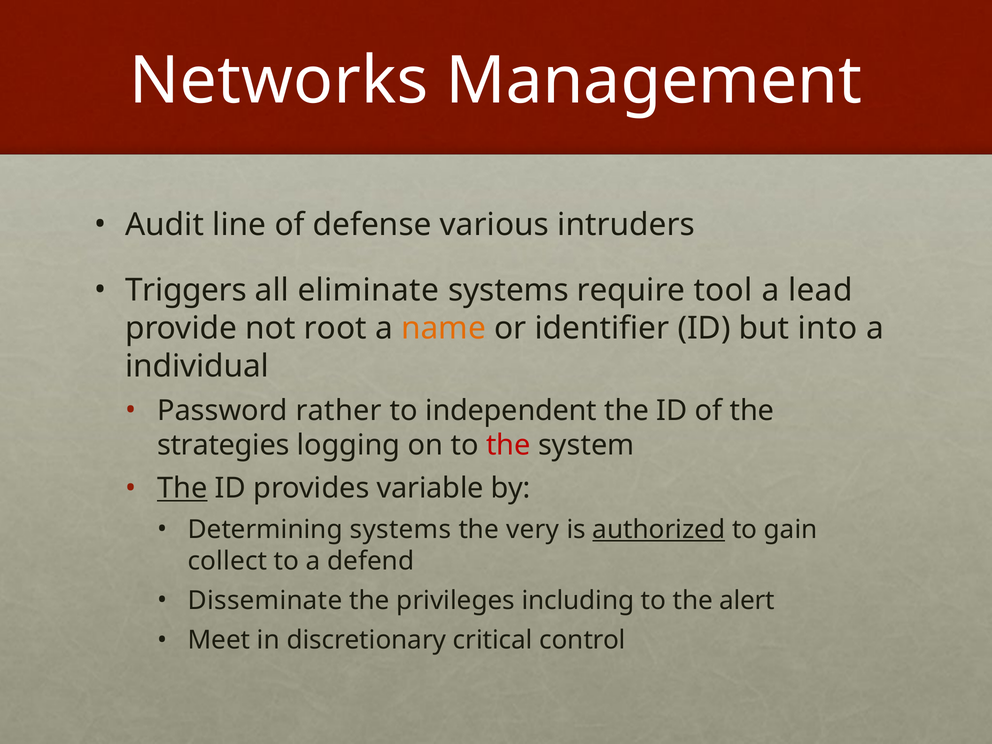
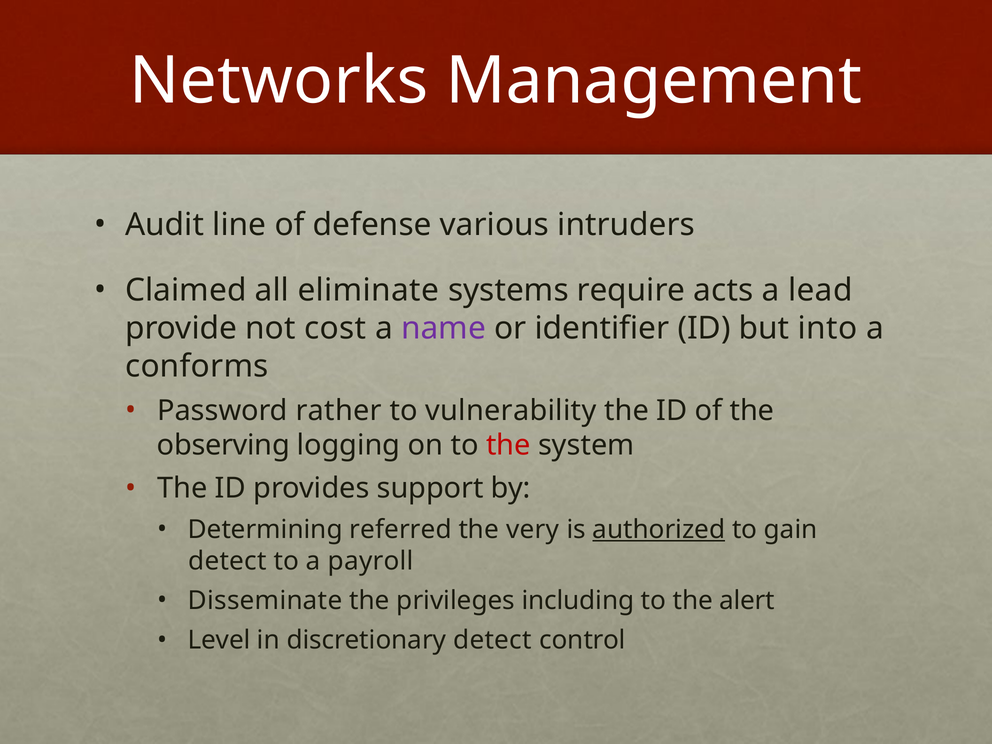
Triggers: Triggers -> Claimed (186, 290)
tool: tool -> acts (723, 290)
root: root -> cost (335, 328)
name colour: orange -> purple (444, 328)
individual: individual -> conforms (197, 366)
independent: independent -> vulnerability (511, 411)
strategies: strategies -> observing (223, 445)
The underline: present -> none (182, 488)
variable: variable -> support (430, 488)
Determining systems: systems -> referred (401, 529)
collect: collect -> detect (227, 561)
defend: defend -> payroll (371, 561)
Meet: Meet -> Level (219, 640)
discretionary critical: critical -> detect (493, 640)
